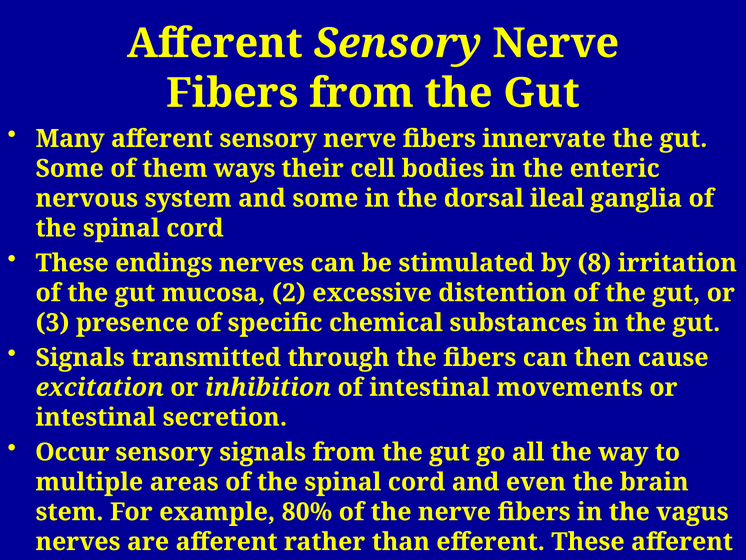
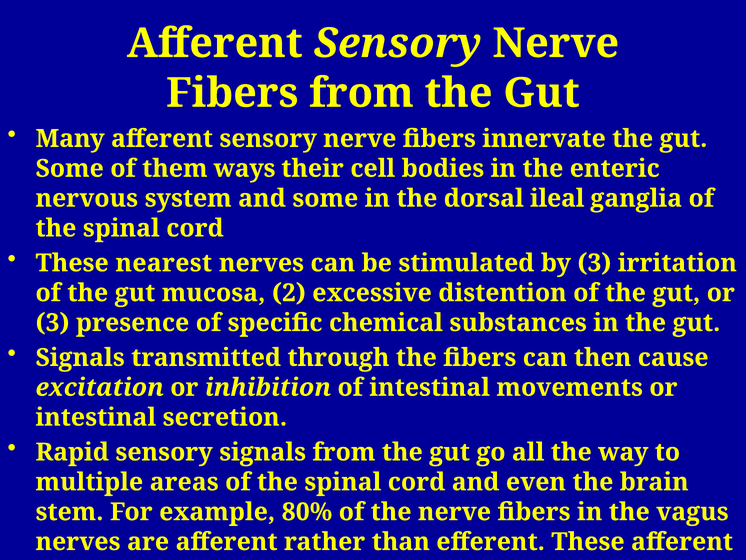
endings: endings -> nearest (164, 263)
by 8: 8 -> 3 (594, 263)
Occur: Occur -> Rapid (72, 452)
